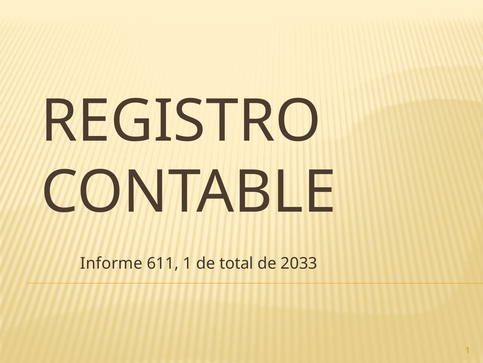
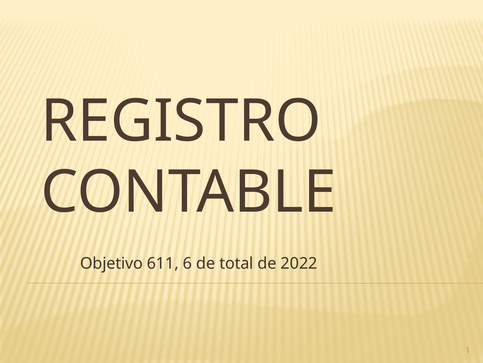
Informe: Informe -> Objetivo (112, 263)
611 1: 1 -> 6 (187, 263)
2033: 2033 -> 2022 (299, 263)
